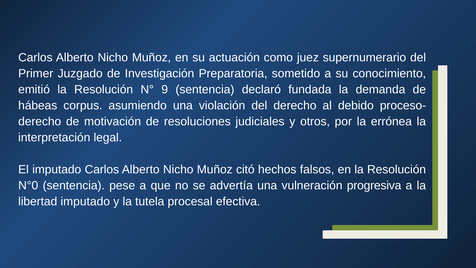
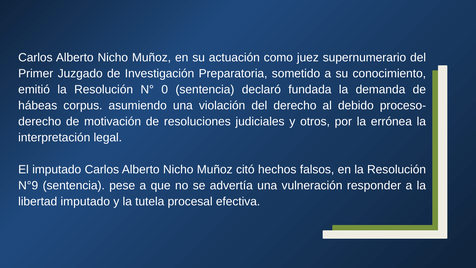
9: 9 -> 0 (165, 89)
N°0: N°0 -> N°9 (28, 185)
progresiva: progresiva -> responder (374, 185)
